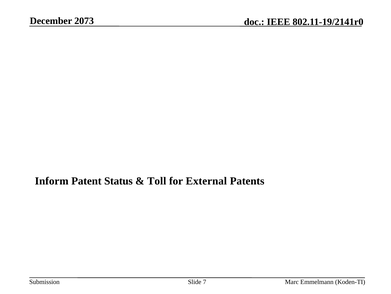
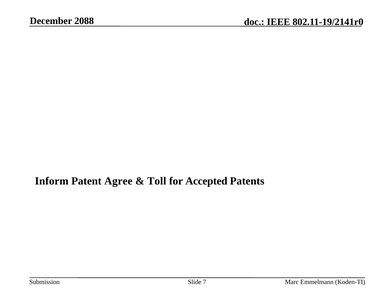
2073: 2073 -> 2088 (84, 21)
Status: Status -> Agree (118, 181)
External: External -> Accepted (206, 181)
